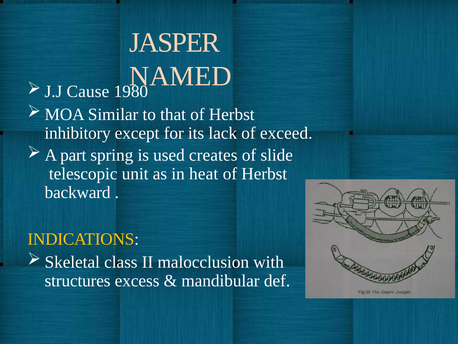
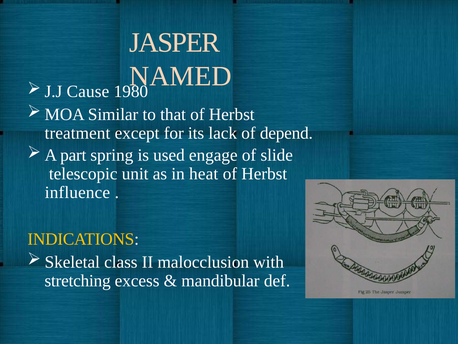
inhibitory: inhibitory -> treatment (77, 133)
exceed: exceed -> depend (286, 133)
creates: creates -> engage (213, 155)
backward: backward -> influence (77, 192)
structures: structures -> stretching (78, 280)
